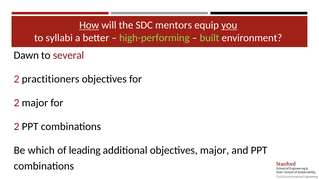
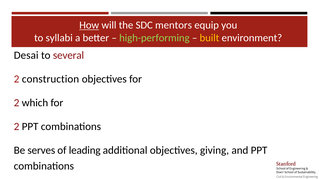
you underline: present -> none (229, 25)
built colour: light green -> yellow (209, 38)
Dawn: Dawn -> Desai (26, 55)
practitioners: practitioners -> construction (51, 79)
2 major: major -> which (35, 103)
which: which -> serves (41, 151)
objectives major: major -> giving (215, 151)
